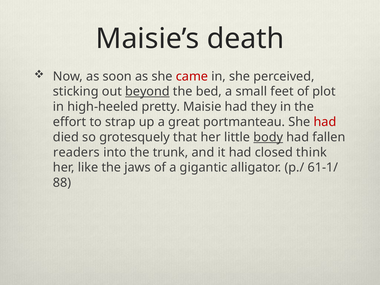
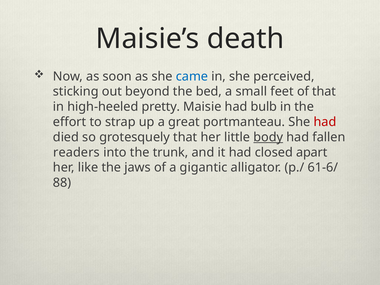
came colour: red -> blue (192, 76)
beyond underline: present -> none (147, 92)
of plot: plot -> that (324, 92)
they: they -> bulb (264, 107)
think: think -> apart (312, 152)
61-1/: 61-1/ -> 61-6/ (323, 168)
